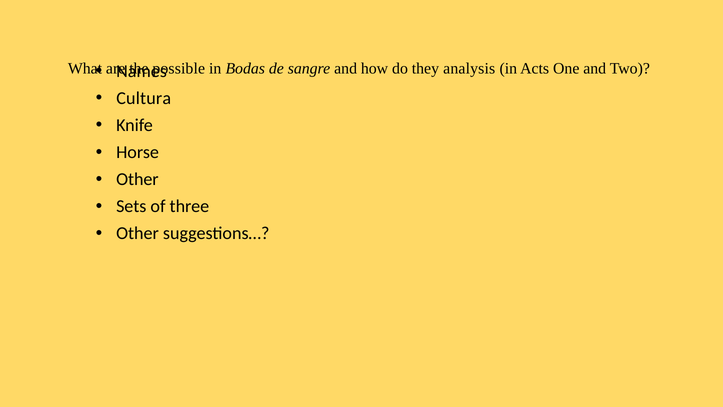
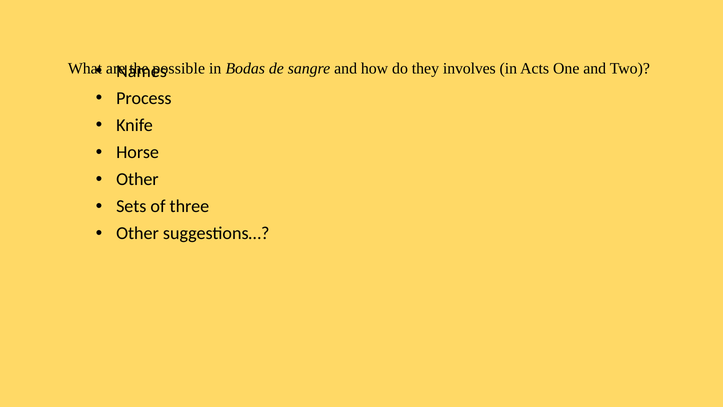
analysis: analysis -> involves (469, 68)
Cultura: Cultura -> Process (144, 98)
